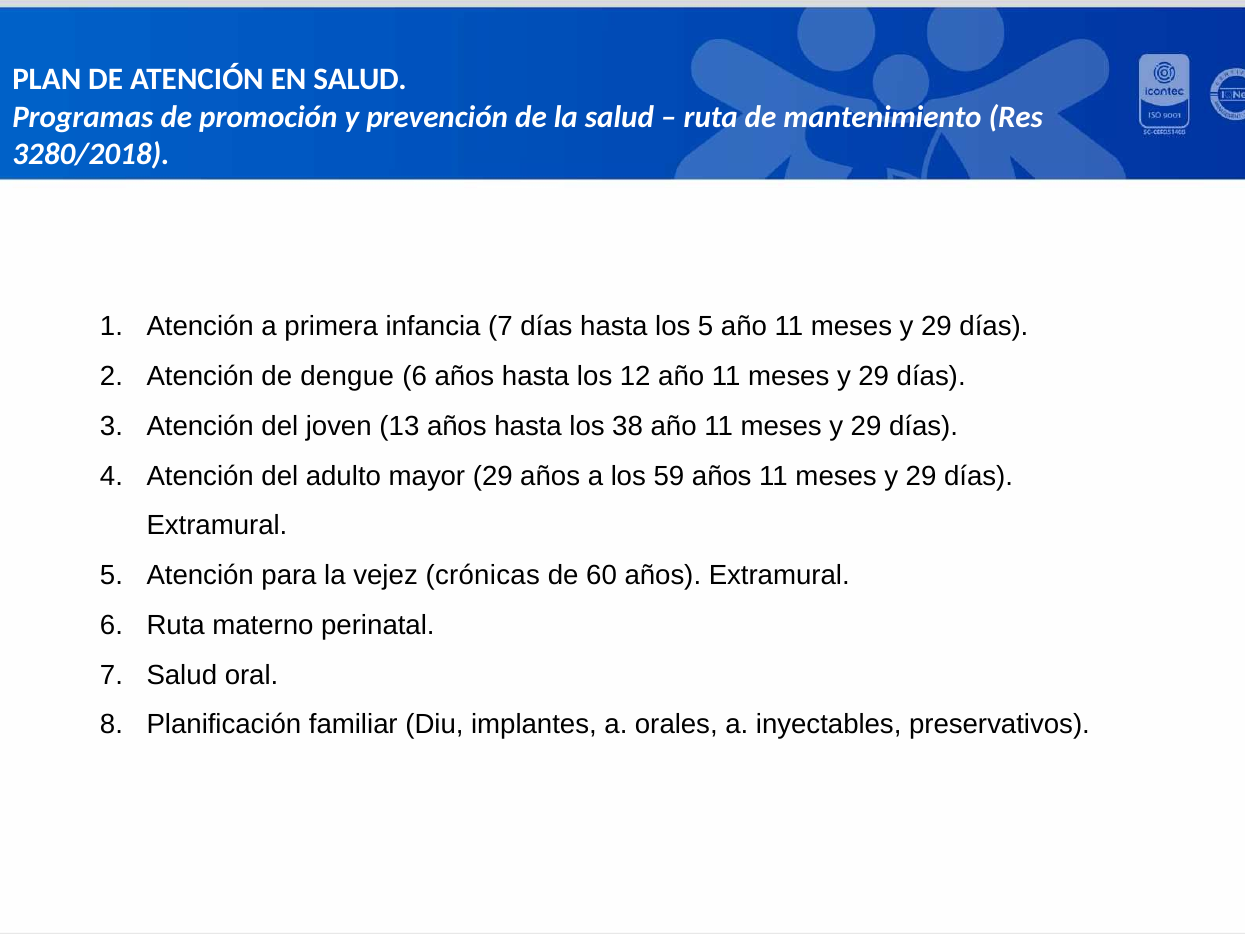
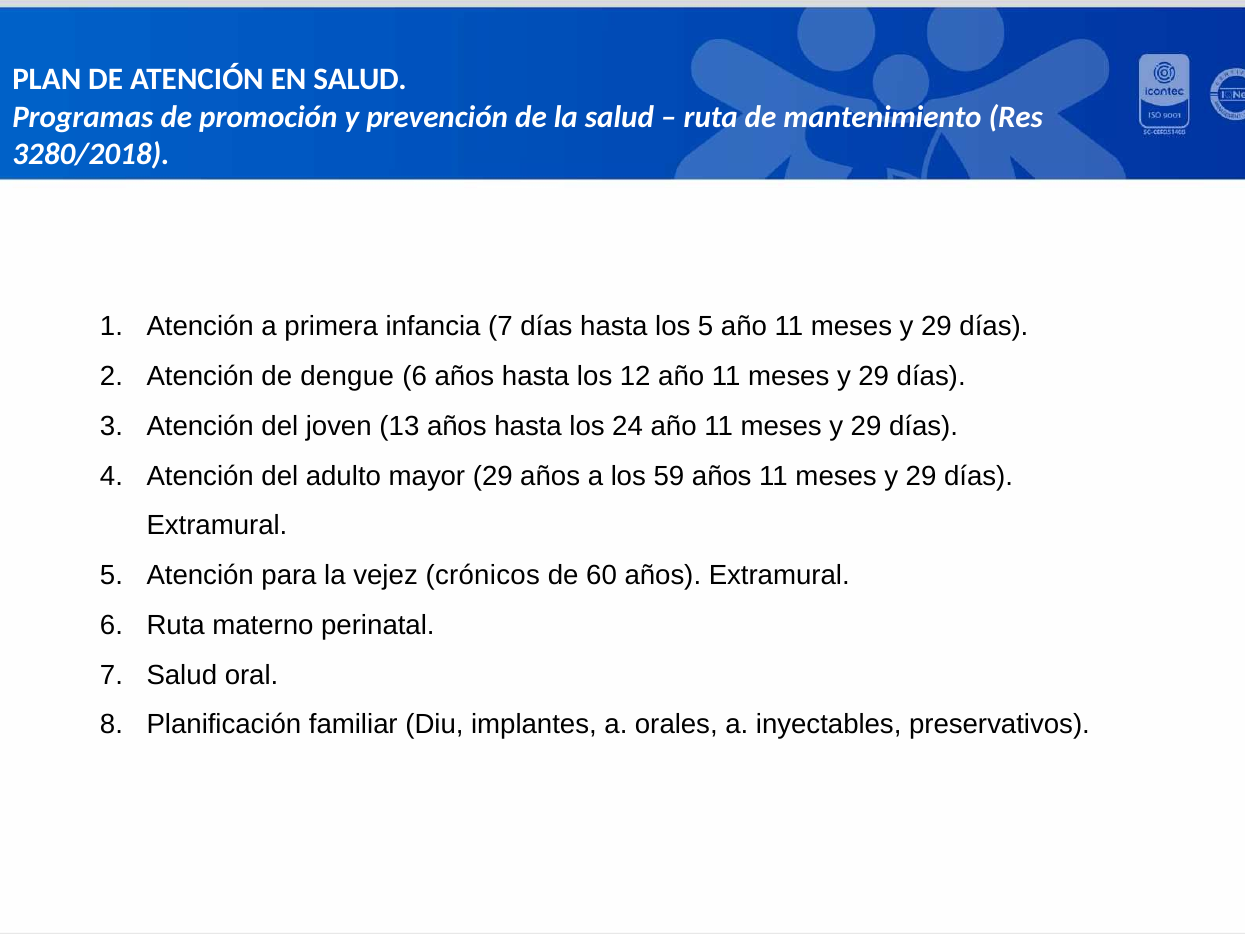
38: 38 -> 24 (628, 426)
crónicas: crónicas -> crónicos (483, 575)
